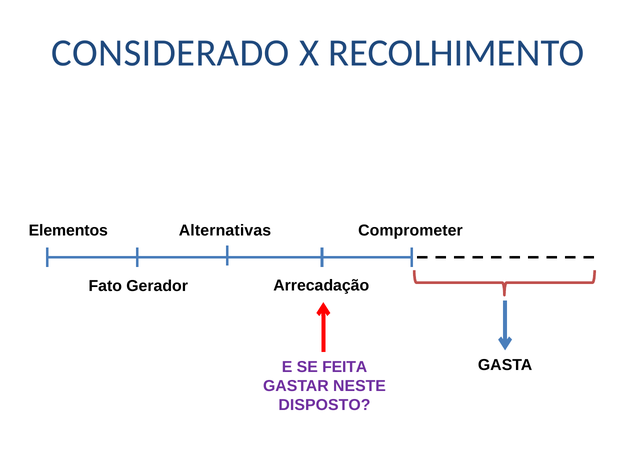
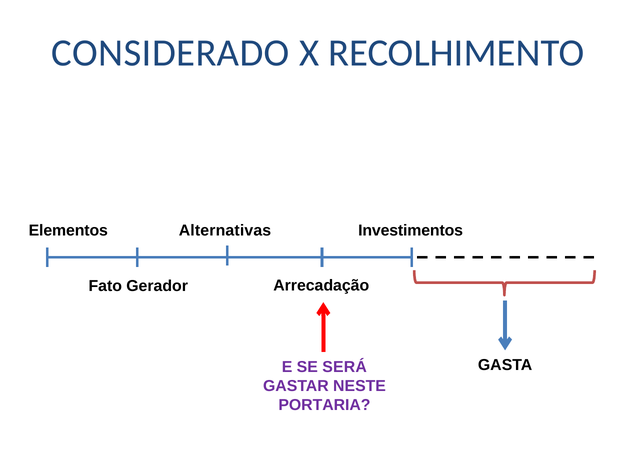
Comprometer: Comprometer -> Investimentos (411, 231)
FEITA: FEITA -> SERÁ (345, 367)
DISPOSTO: DISPOSTO -> PORTARIA (324, 405)
